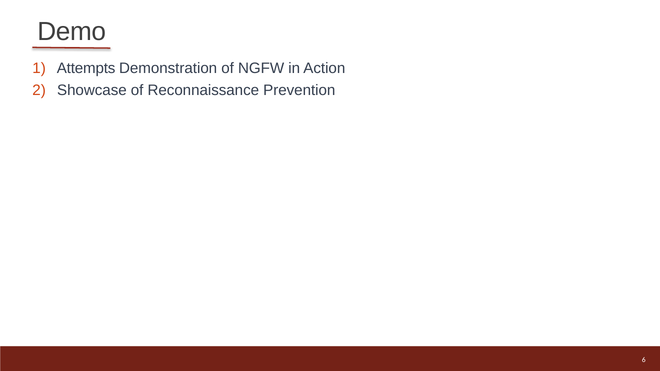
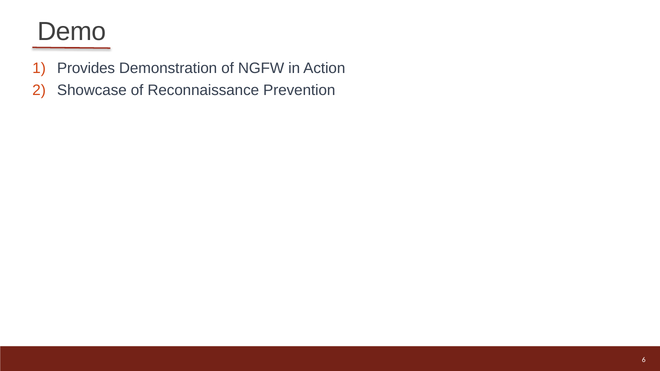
Attempts: Attempts -> Provides (86, 68)
